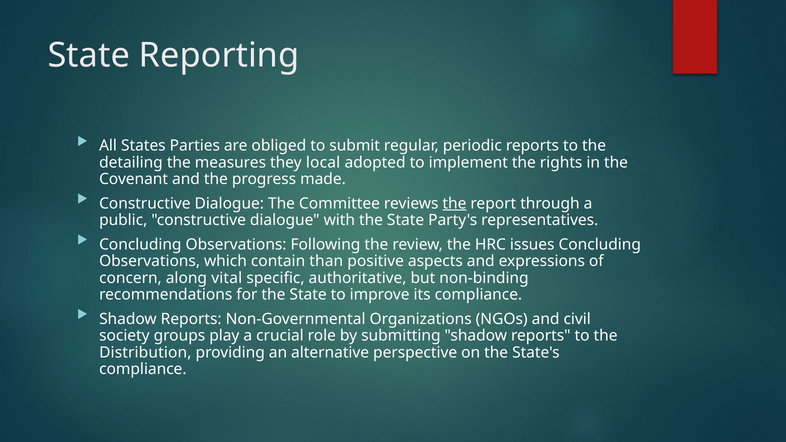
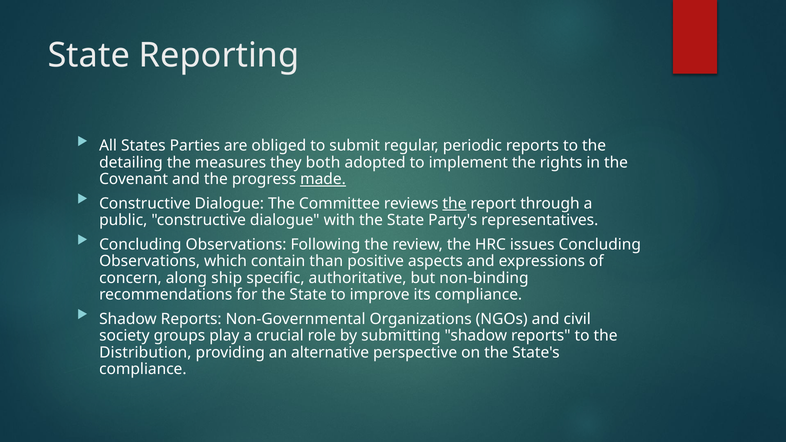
local: local -> both (323, 163)
made underline: none -> present (323, 179)
vital: vital -> ship (227, 278)
